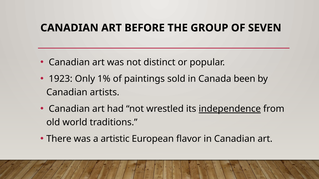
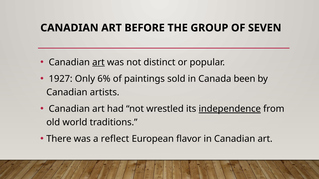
art underline: none -> present (98, 62)
1923: 1923 -> 1927 (61, 79)
1%: 1% -> 6% (104, 79)
artistic: artistic -> reflect (115, 139)
